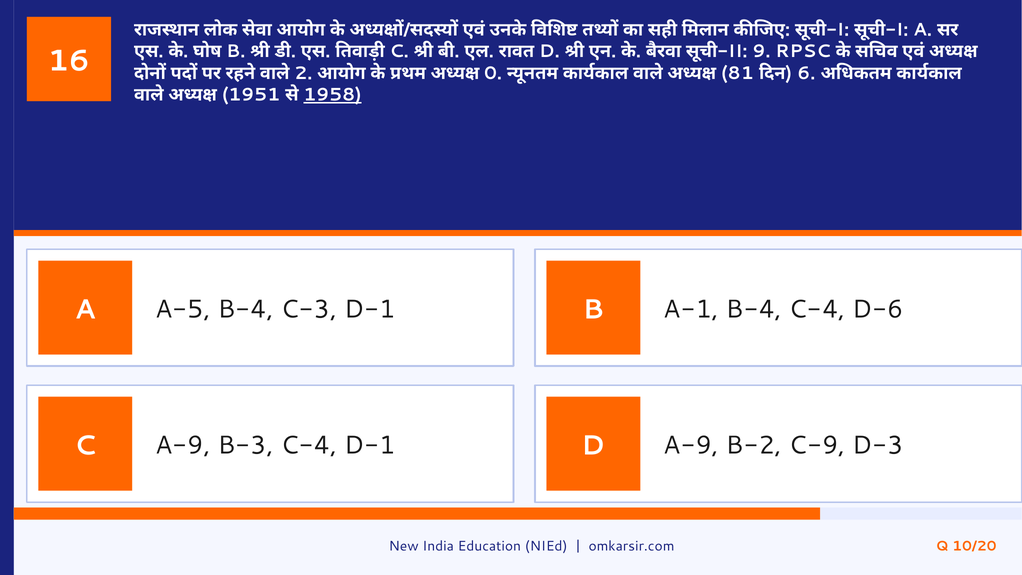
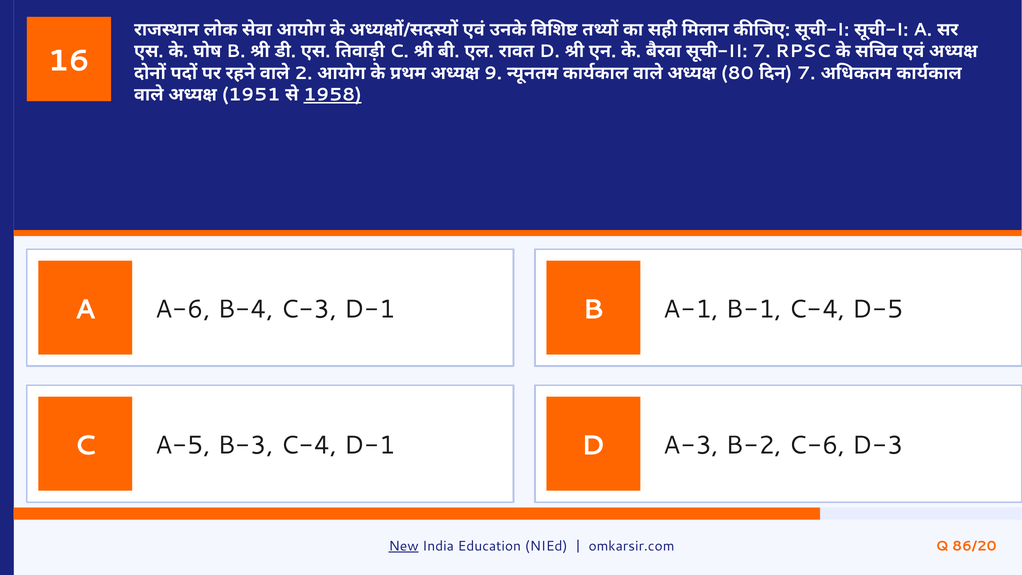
9: 9 -> 7 (761, 51)
0: 0 -> 9 (493, 73)
81: 81 -> 80 (737, 73)
6: 6 -> 7 (806, 73)
A-5: A-5 -> A-6 (183, 309)
A-1 B-4: B-4 -> B-1 (754, 309)
D-6: D-6 -> D-5 (878, 309)
C A-9: A-9 -> A-5 (183, 445)
D A-9: A-9 -> A-3 (691, 445)
C-9: C-9 -> C-6 (817, 445)
New underline: none -> present (404, 546)
10/20: 10/20 -> 86/20 (974, 546)
